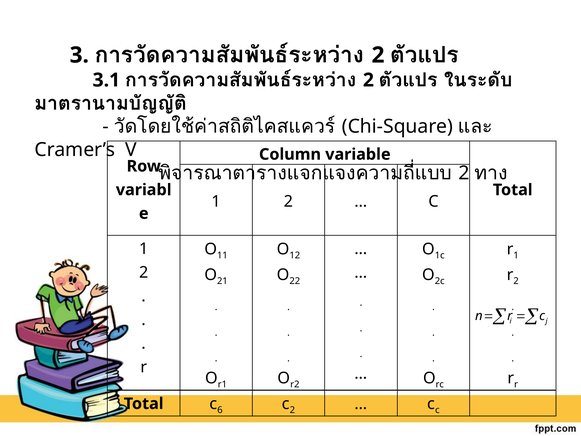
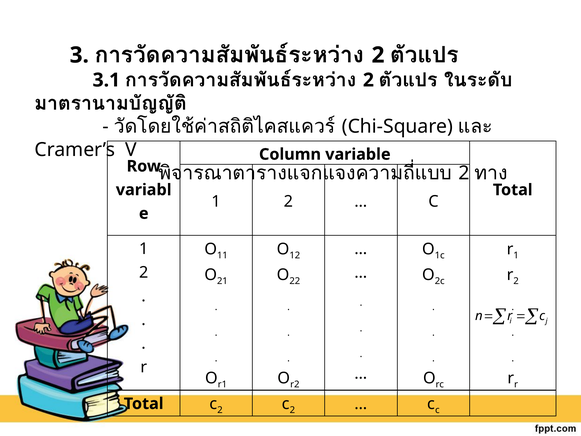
Total c 6: 6 -> 2 (220, 410)
